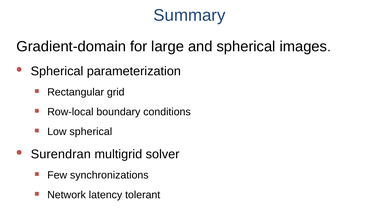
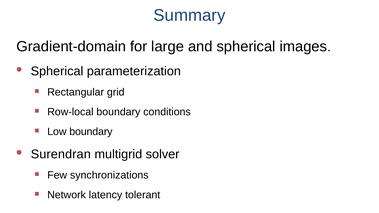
Low spherical: spherical -> boundary (91, 132)
